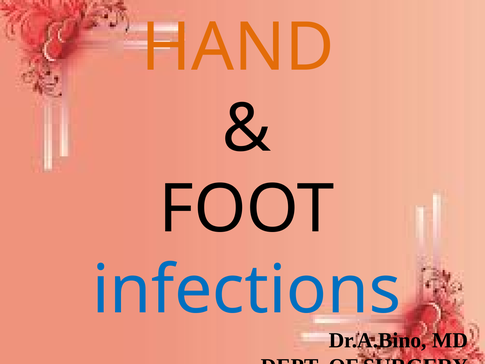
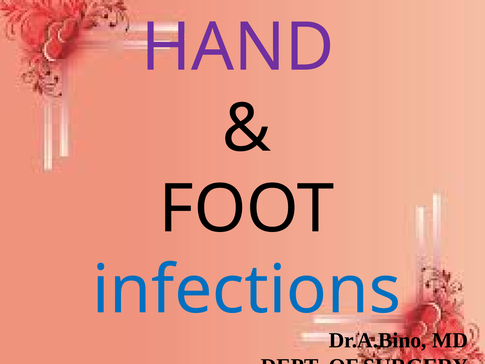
HAND colour: orange -> purple (238, 48)
